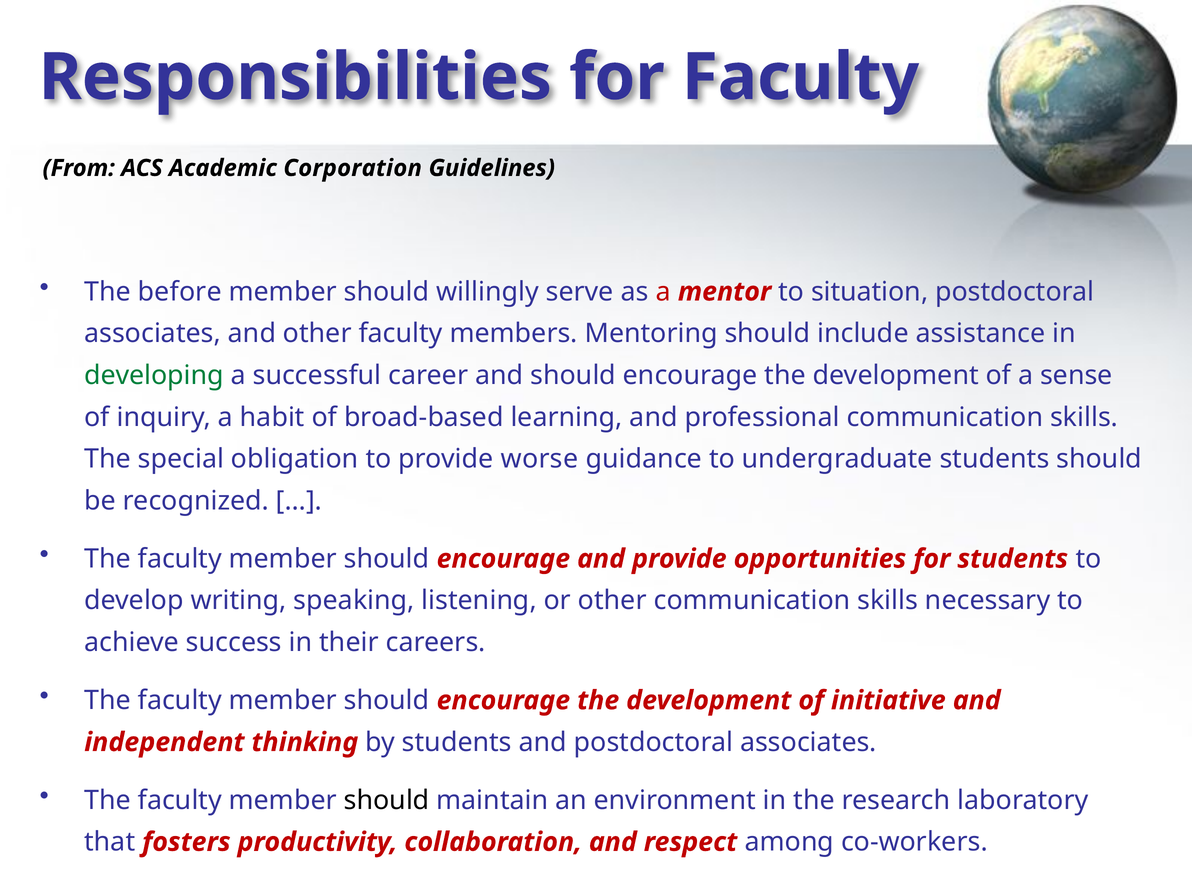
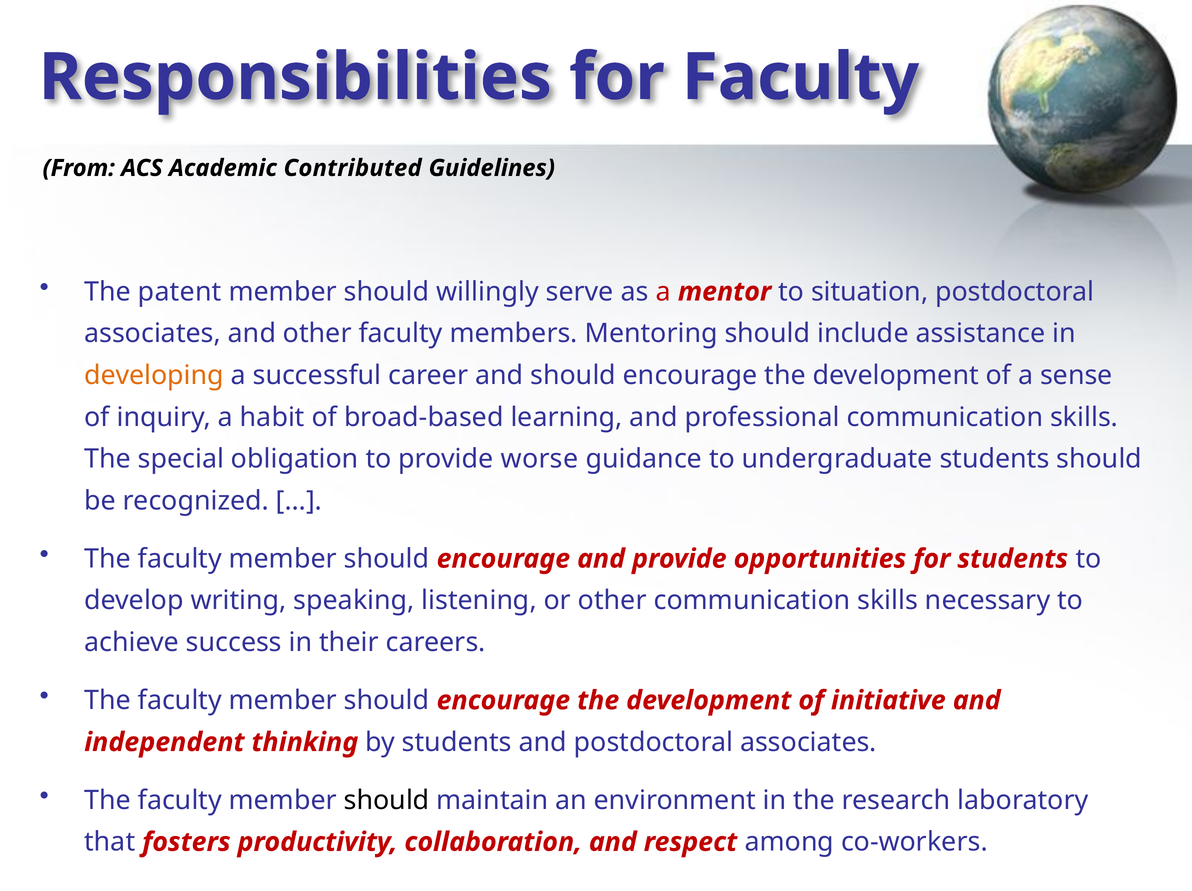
Corporation: Corporation -> Contributed (353, 168)
before: before -> patent (180, 292)
developing colour: green -> orange (154, 375)
